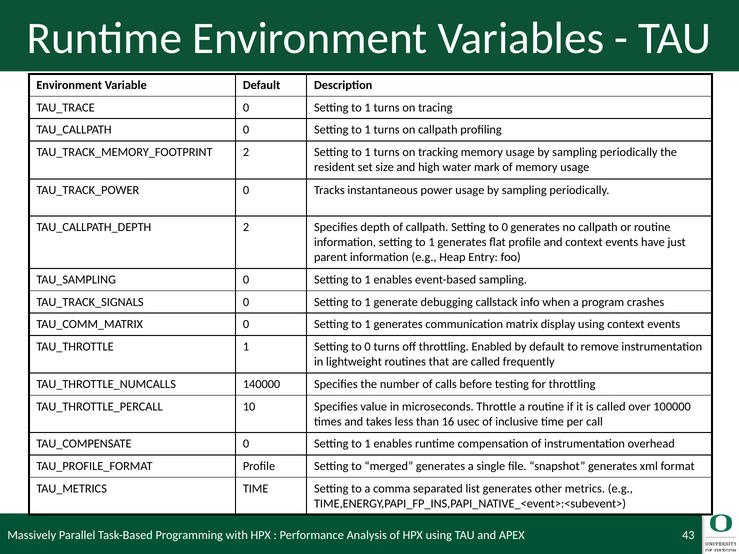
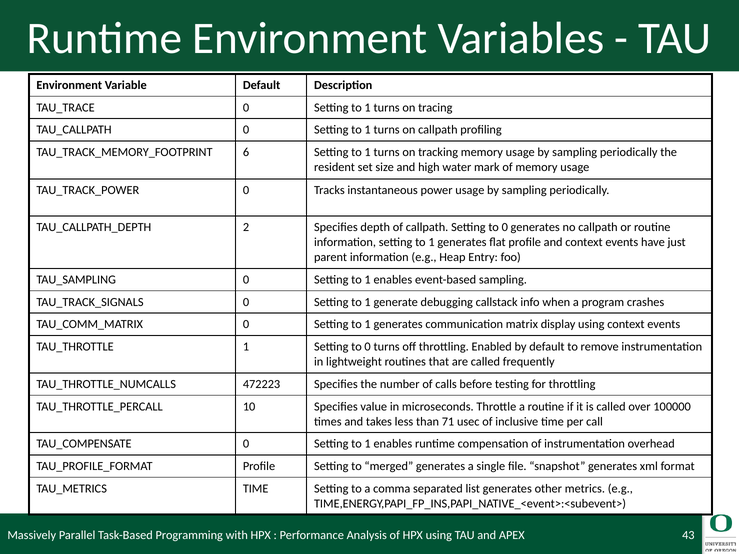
2: 2 -> 6 (246, 152)
140000: 140000 -> 472223 (262, 384)
16: 16 -> 71 (448, 422)
